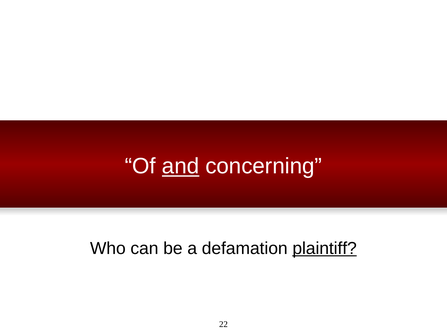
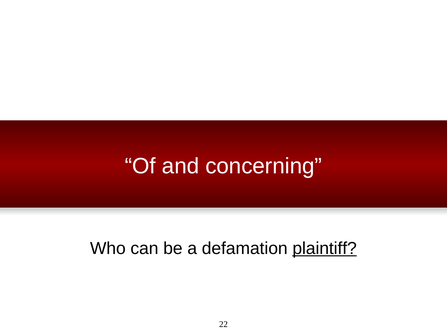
and underline: present -> none (181, 166)
